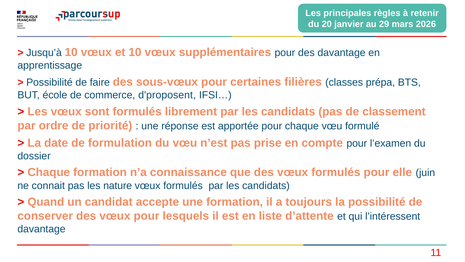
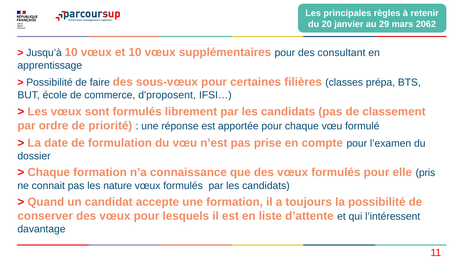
2026: 2026 -> 2062 (426, 24)
des davantage: davantage -> consultant (341, 53)
juin: juin -> pris (425, 173)
